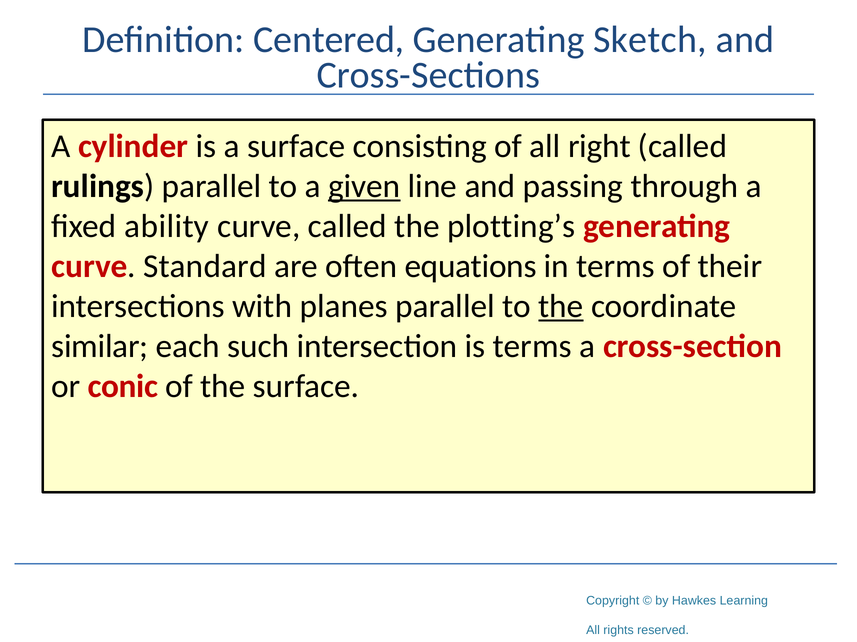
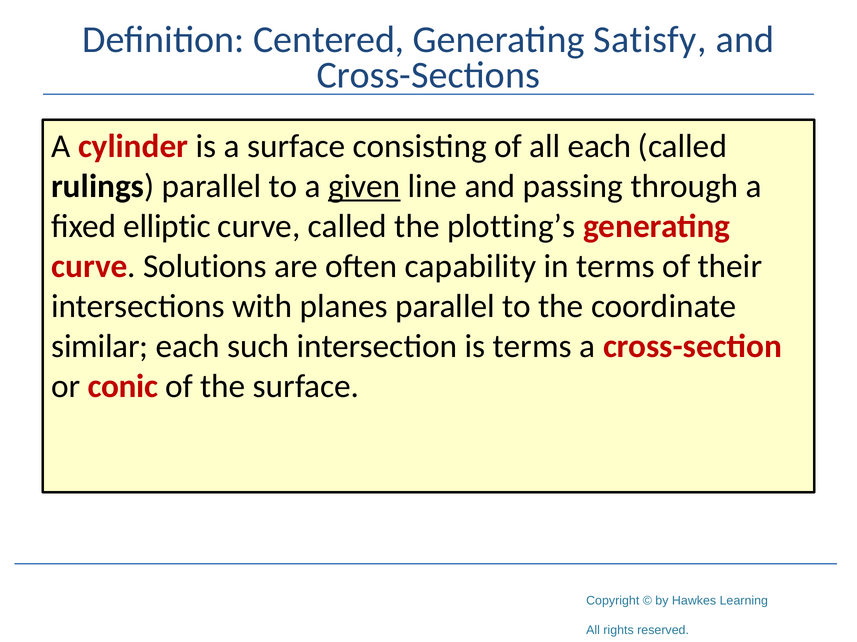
Sketch: Sketch -> Satisfy (650, 40)
all right: right -> each (599, 147)
ability: ability -> elliptic (167, 227)
Standard: Standard -> Solutions (205, 267)
equations: equations -> capability (470, 267)
the underline: present -> none (561, 307)
